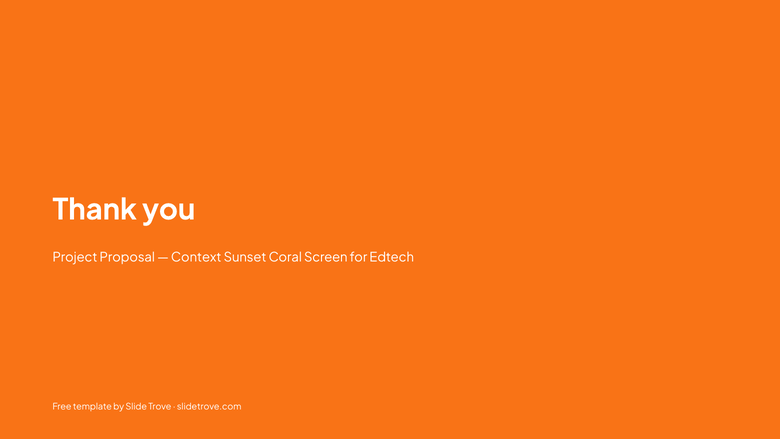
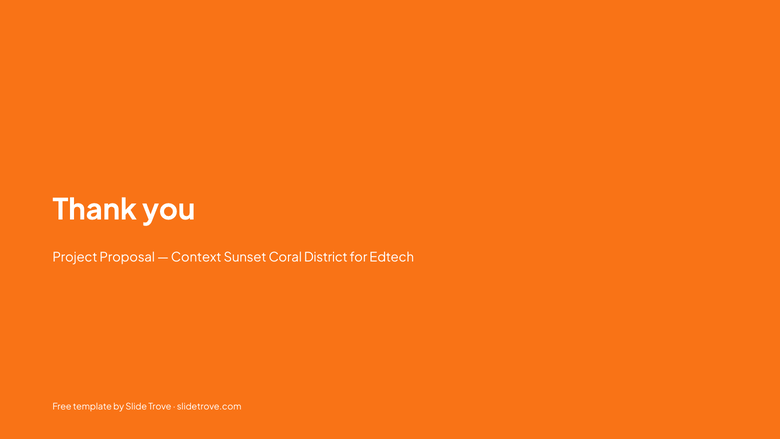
Screen: Screen -> District (326, 257)
